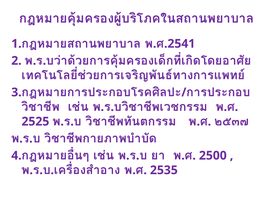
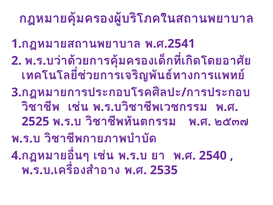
2500: 2500 -> 2540 (213, 155)
